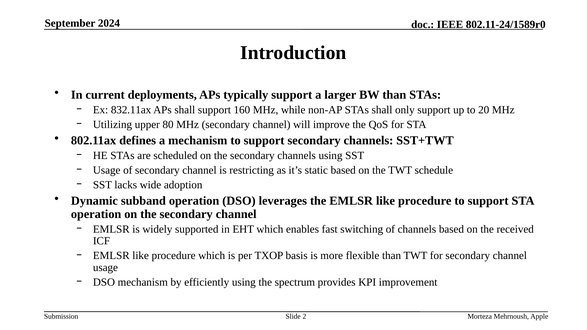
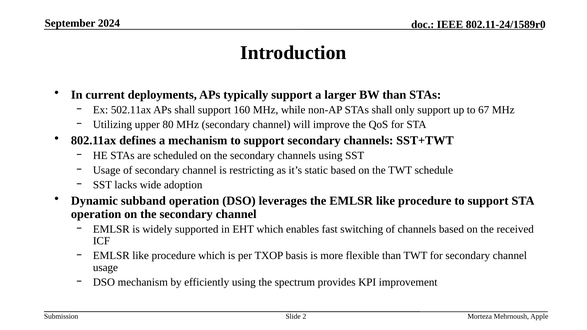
832.11ax: 832.11ax -> 502.11ax (131, 110)
20: 20 -> 67 (484, 110)
